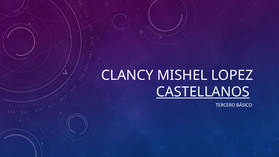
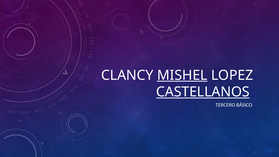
MISHEL underline: none -> present (182, 75)
